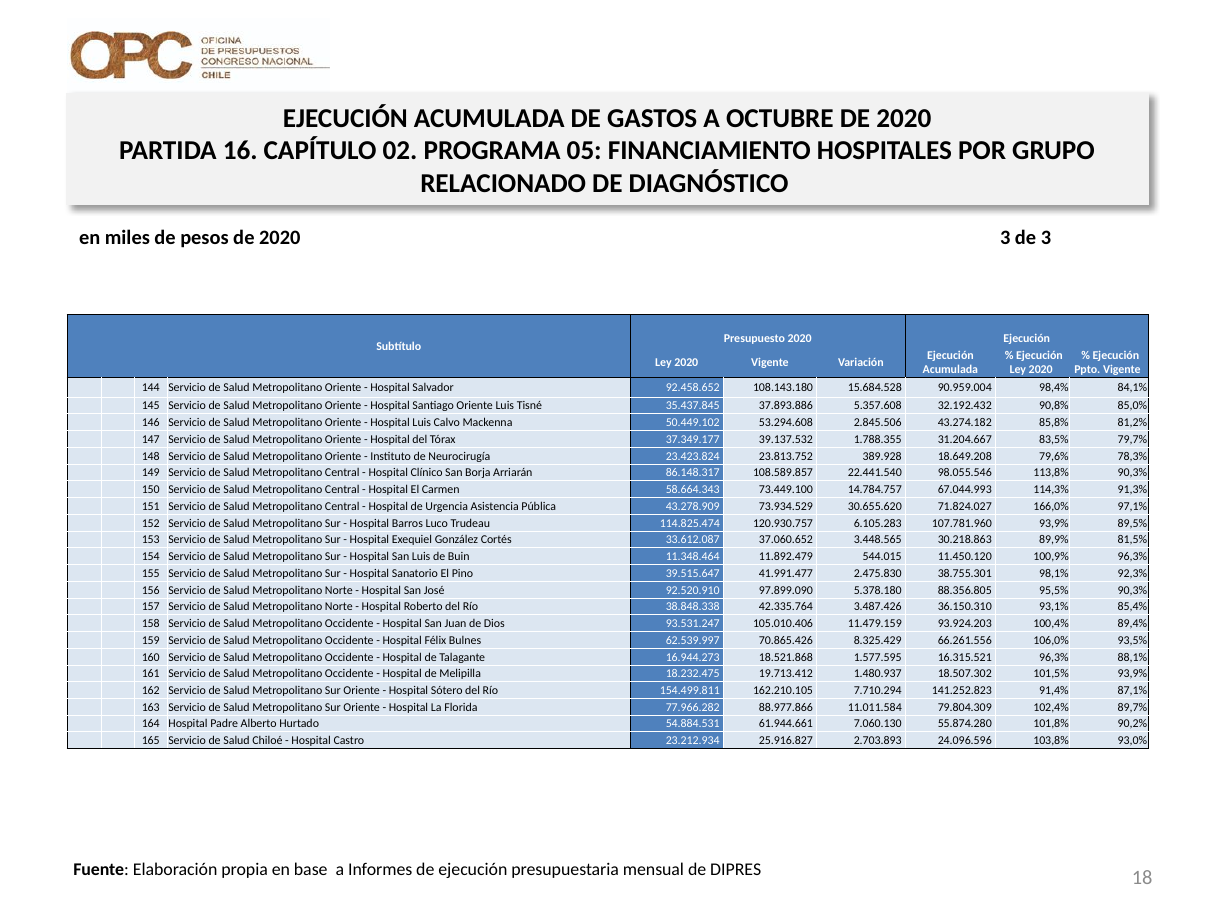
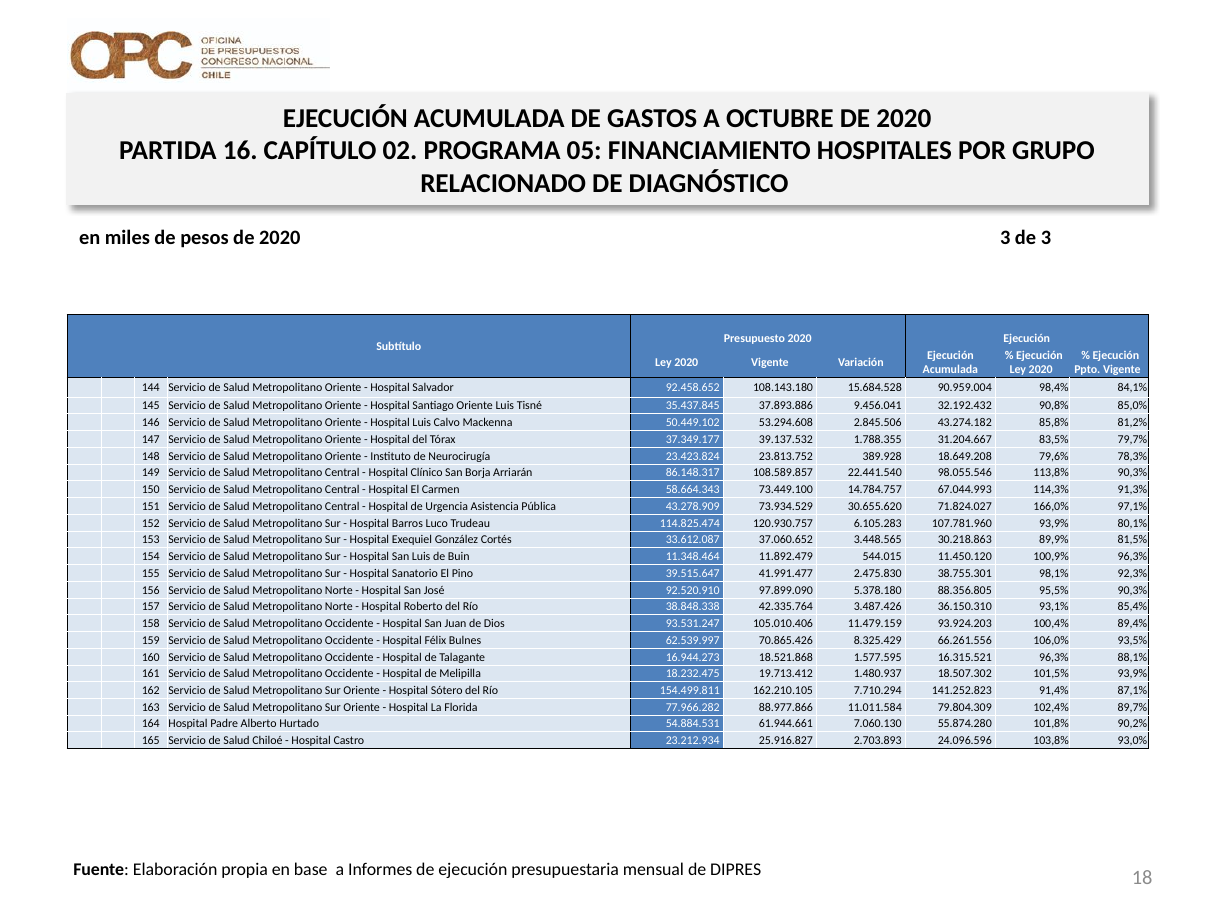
5.357.608: 5.357.608 -> 9.456.041 (878, 406)
89,5%: 89,5% -> 80,1% (1132, 523)
